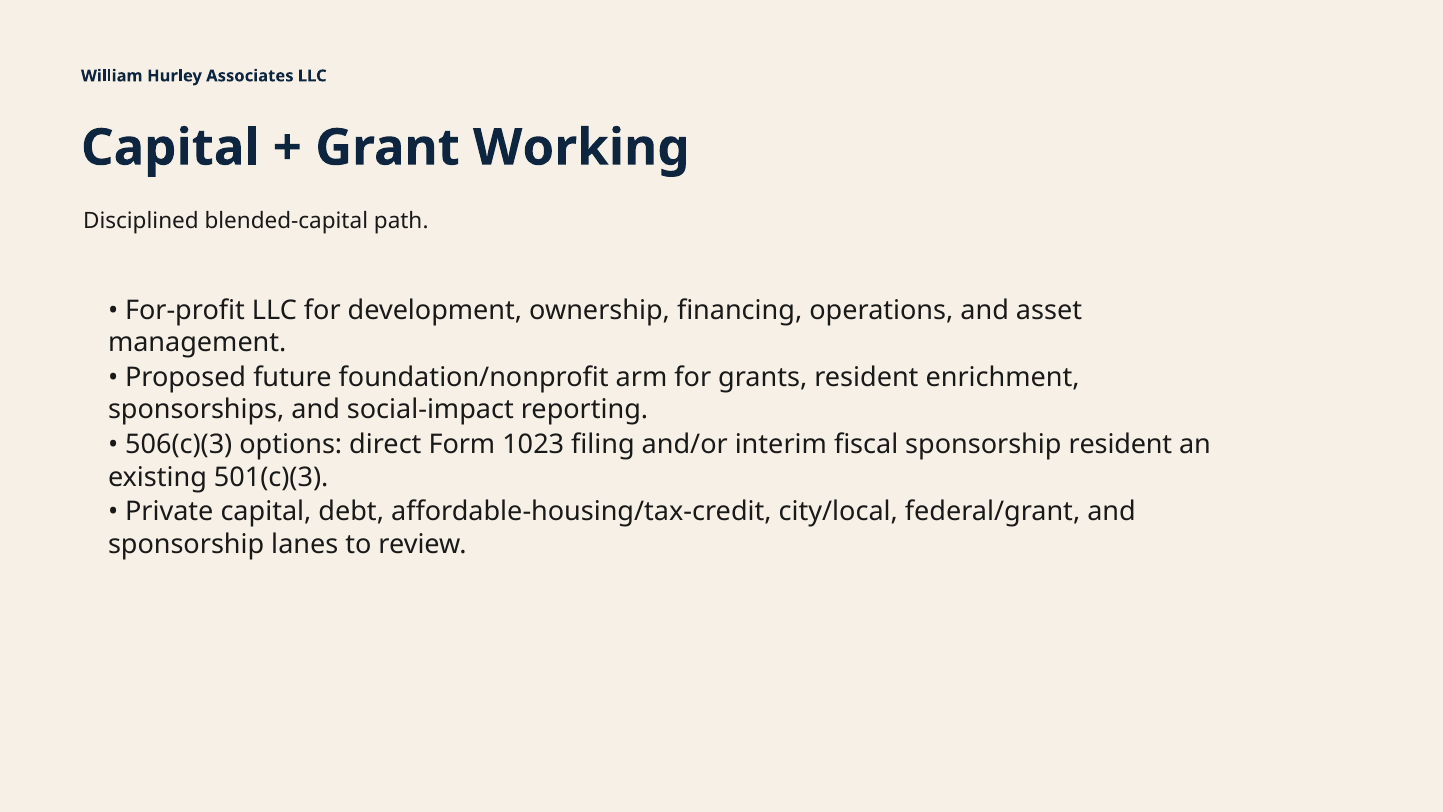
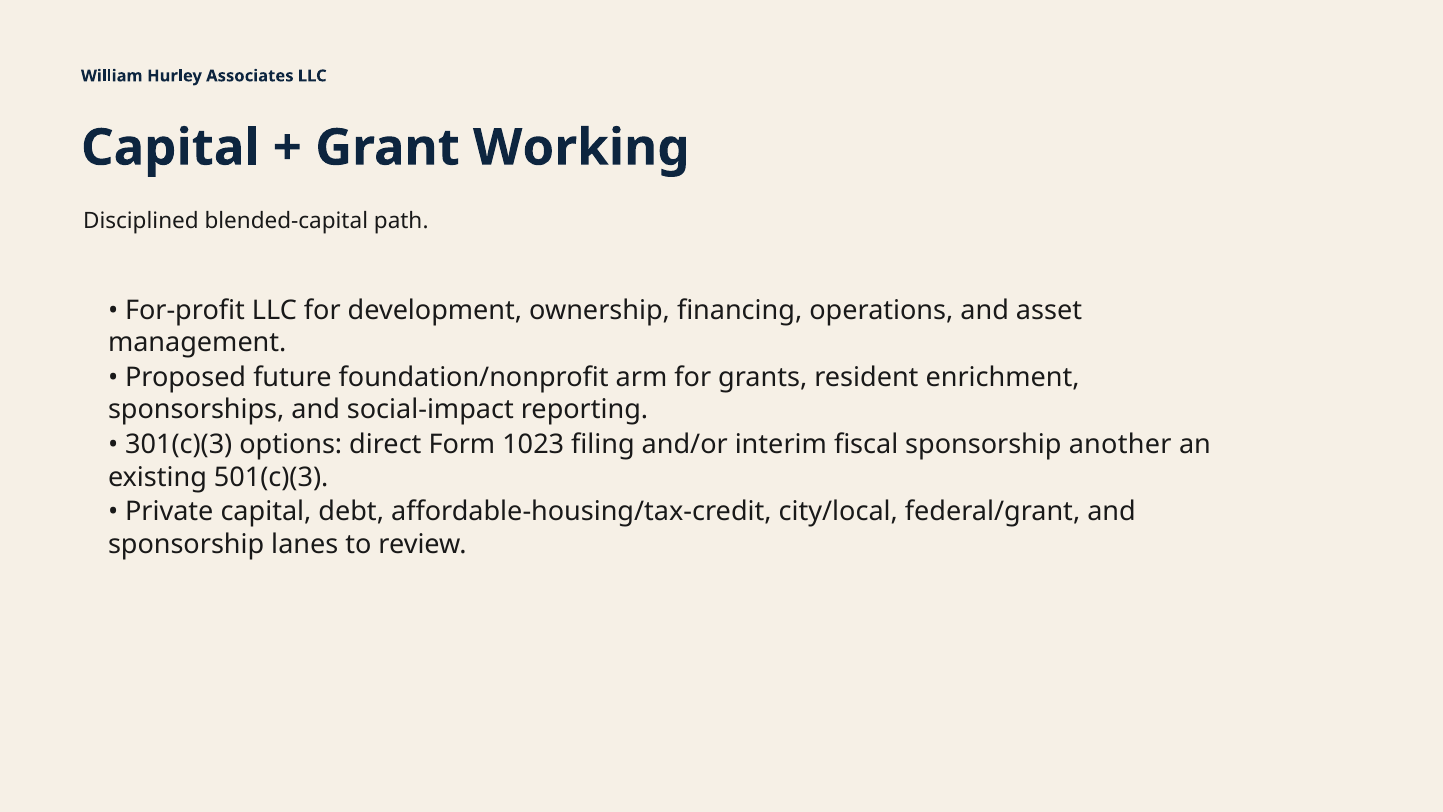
506(c)(3: 506(c)(3 -> 301(c)(3 (179, 444)
sponsorship resident: resident -> another (1120, 444)
